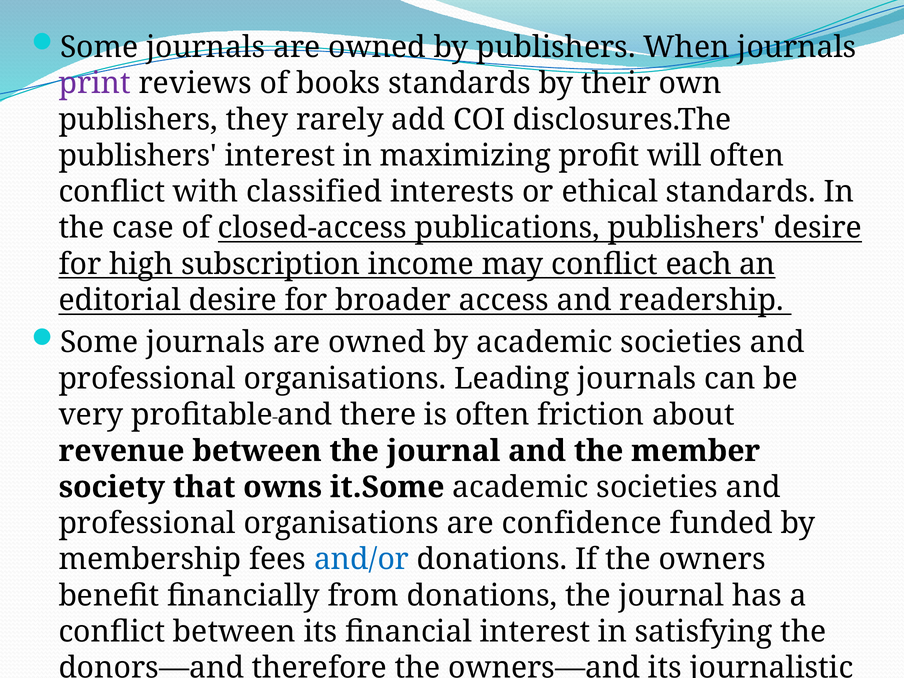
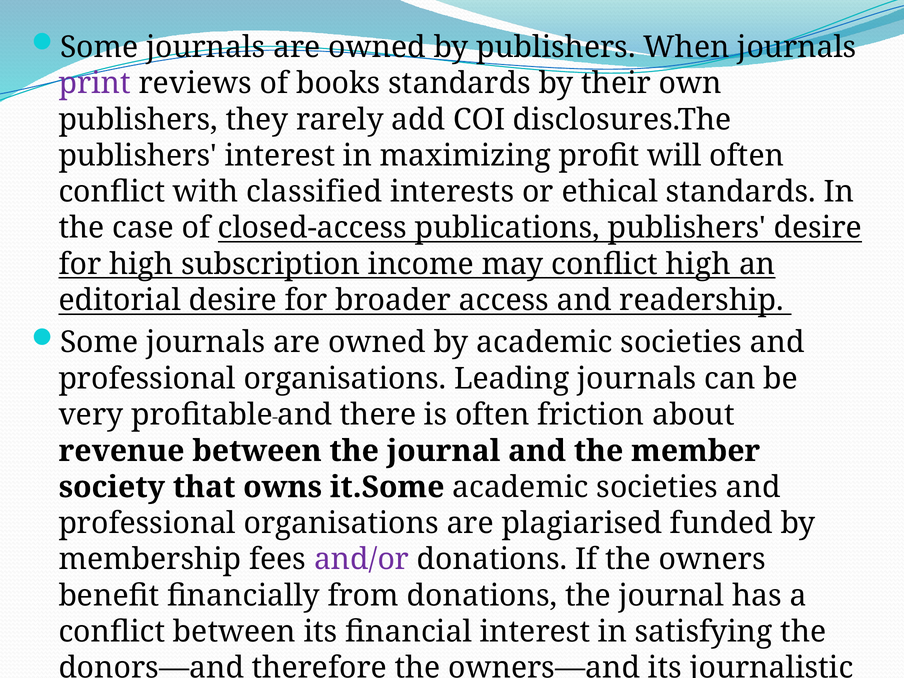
conflict each: each -> high (698, 264)
confidence: confidence -> plagiarised (582, 523)
and/or colour: blue -> purple (362, 560)
